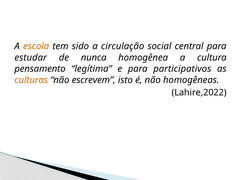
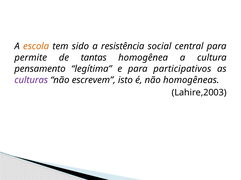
circulação: circulação -> resistência (123, 47)
estudar: estudar -> permite (31, 58)
nunca: nunca -> tantas (94, 58)
culturas colour: orange -> purple (31, 80)
Lahire,2022: Lahire,2022 -> Lahire,2003 (199, 93)
